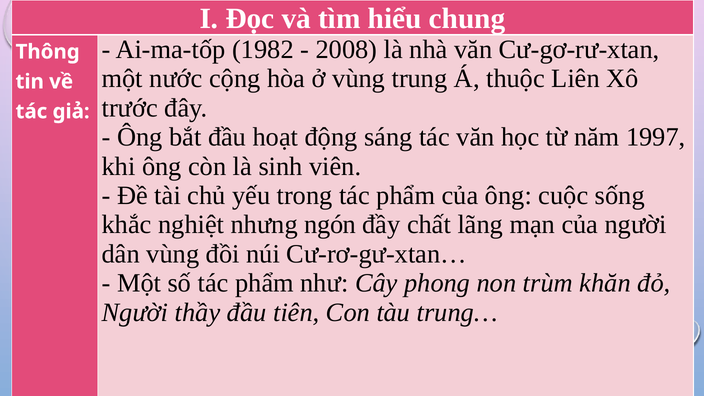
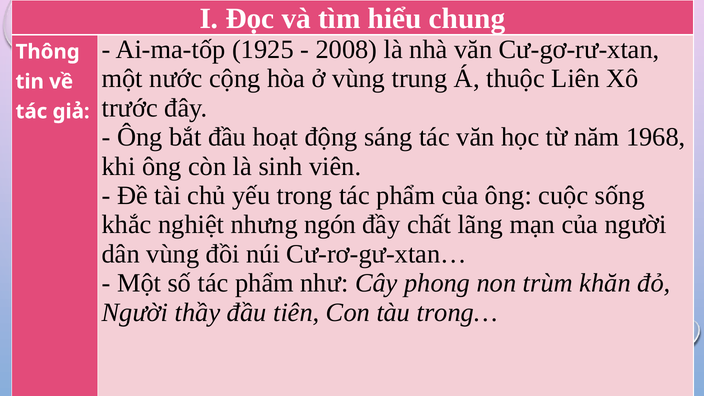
1982: 1982 -> 1925 (263, 50)
1997: 1997 -> 1968 (656, 137)
trung…: trung… -> trong… (457, 312)
